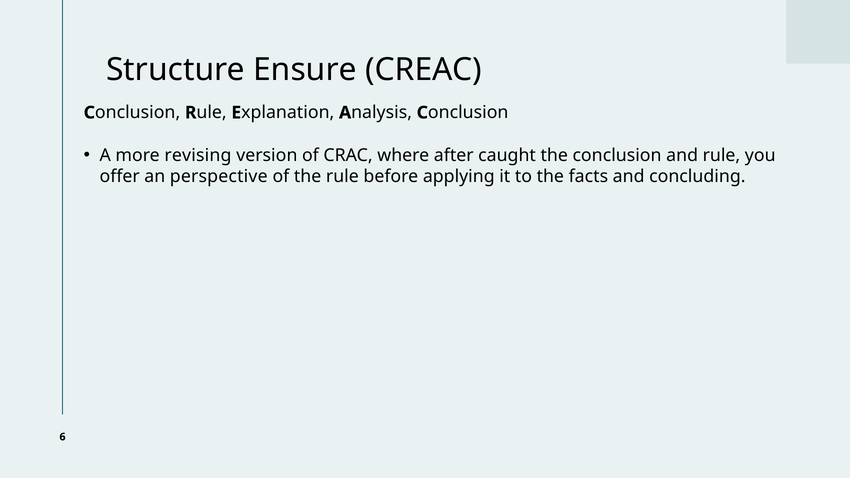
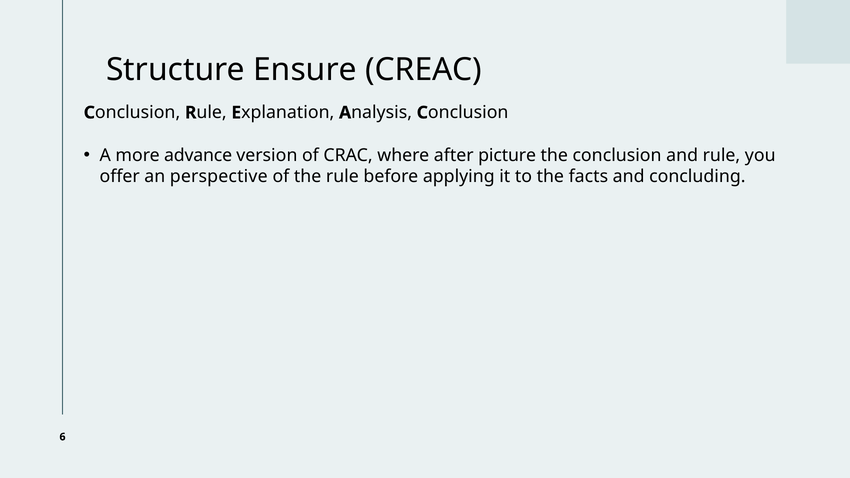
revising: revising -> advance (198, 155)
caught: caught -> picture (507, 155)
